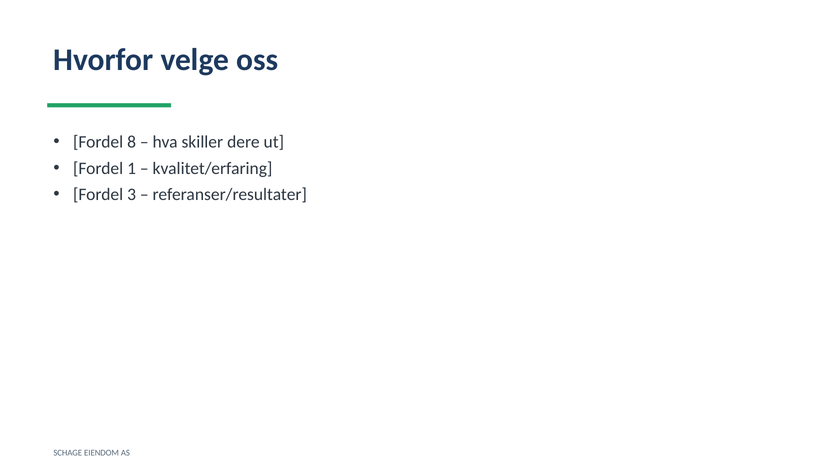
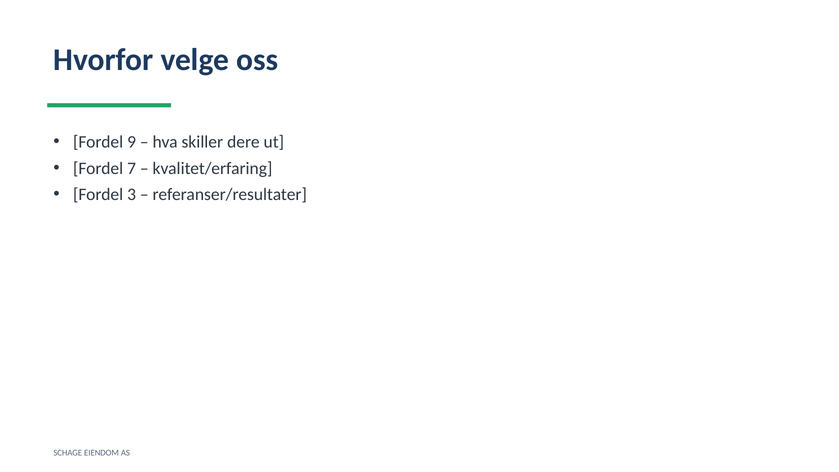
8: 8 -> 9 (132, 142)
1: 1 -> 7 (132, 168)
